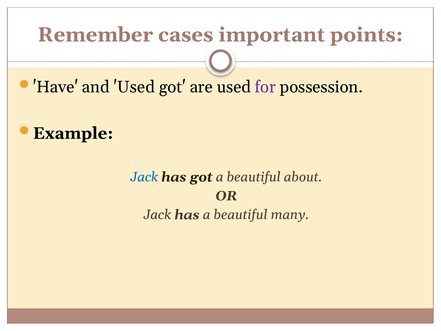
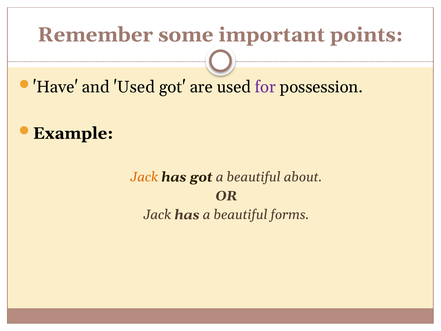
cases: cases -> some (186, 35)
Jack colour: blue -> orange (144, 177)
many: many -> forms (290, 215)
